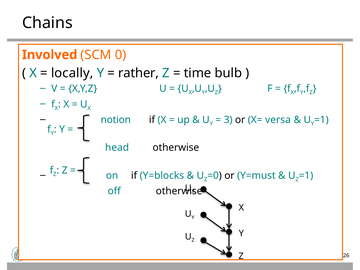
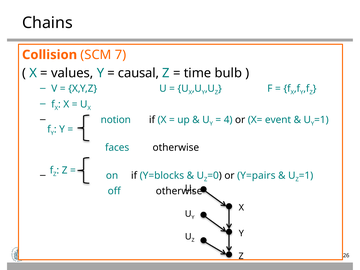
Involved: Involved -> Collision (50, 55)
0: 0 -> 7 (121, 55)
locally: locally -> values (72, 73)
rather: rather -> causal (139, 73)
3: 3 -> 4 (228, 120)
versa: versa -> event (278, 120)
head: head -> faces (117, 148)
Y=must: Y=must -> Y=pairs (256, 176)
